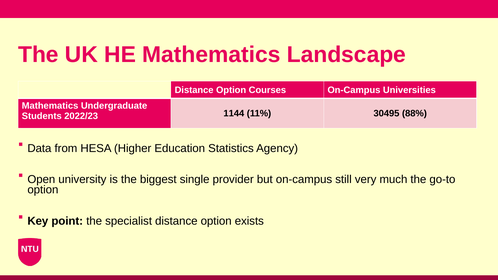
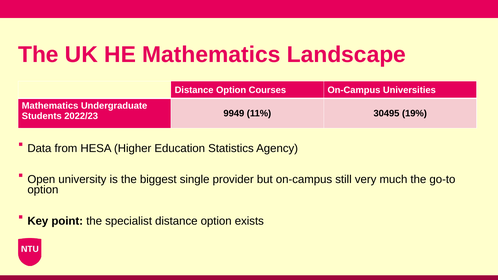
1144: 1144 -> 9949 (234, 114)
88%: 88% -> 19% (414, 114)
